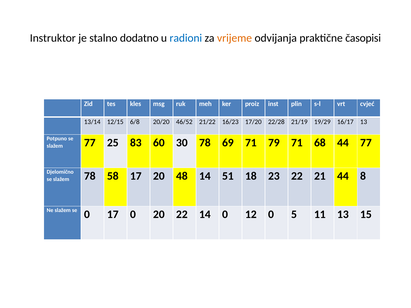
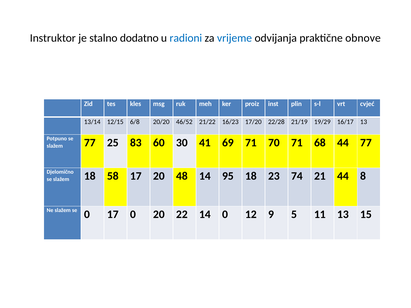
vrijeme colour: orange -> blue (235, 38)
časopisi: časopisi -> obnove (363, 38)
30 78: 78 -> 41 (205, 143)
79: 79 -> 70 (274, 143)
slažem 78: 78 -> 18 (90, 176)
51: 51 -> 95 (228, 176)
23 22: 22 -> 74 (297, 176)
12 0: 0 -> 9 (271, 215)
